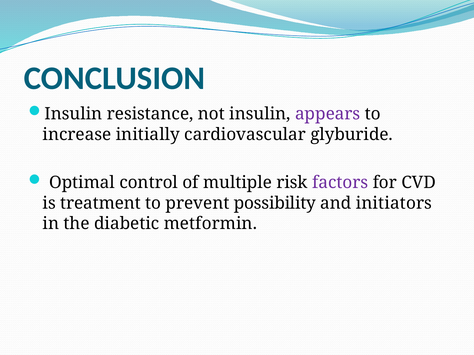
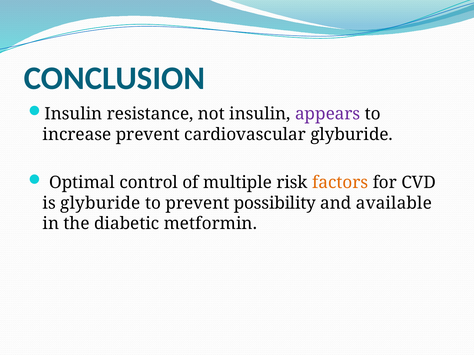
increase initially: initially -> prevent (148, 135)
factors colour: purple -> orange (340, 183)
is treatment: treatment -> glyburide (100, 203)
initiators: initiators -> available (394, 203)
